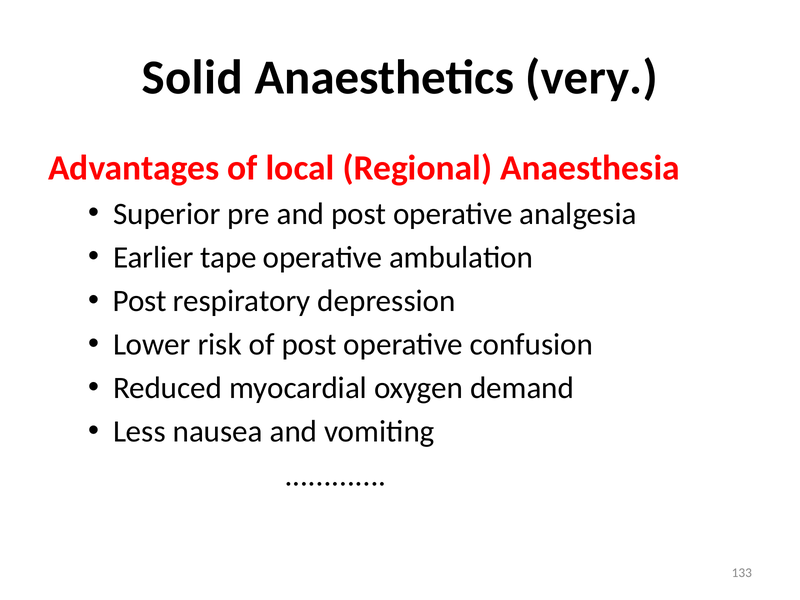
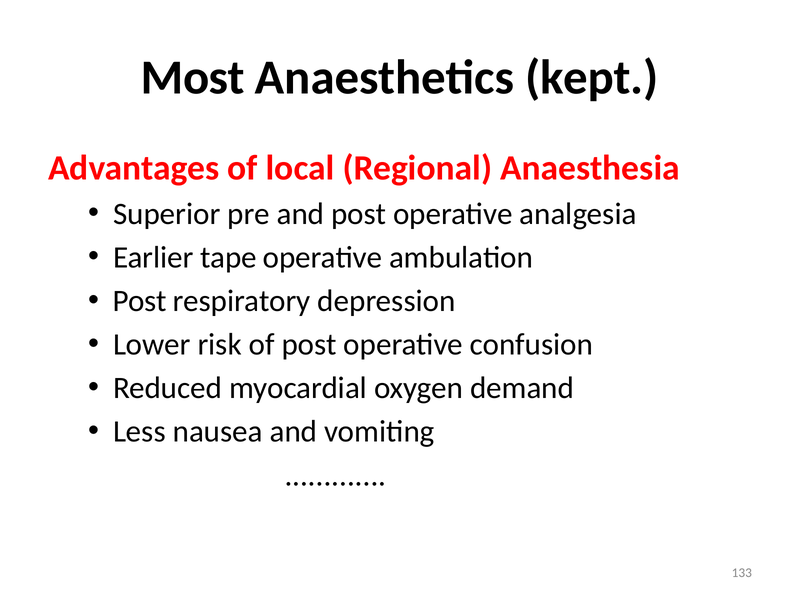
Solid: Solid -> Most (193, 77)
very: very -> kept (592, 77)
